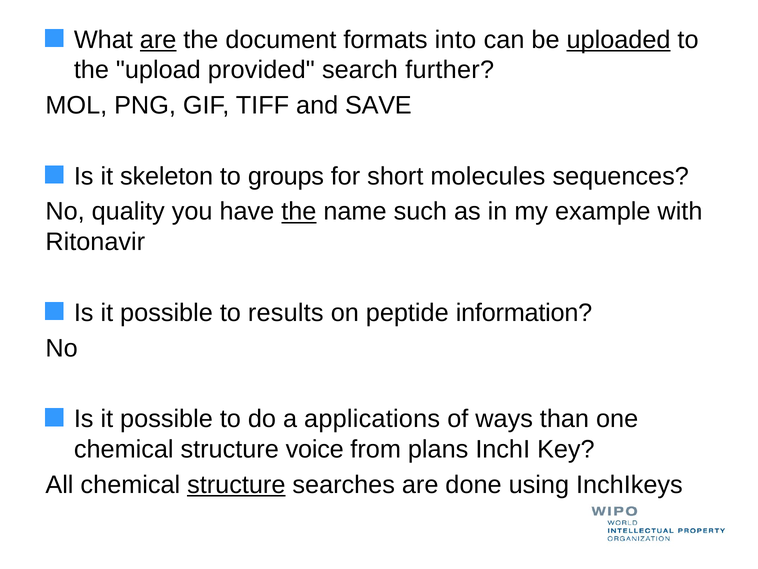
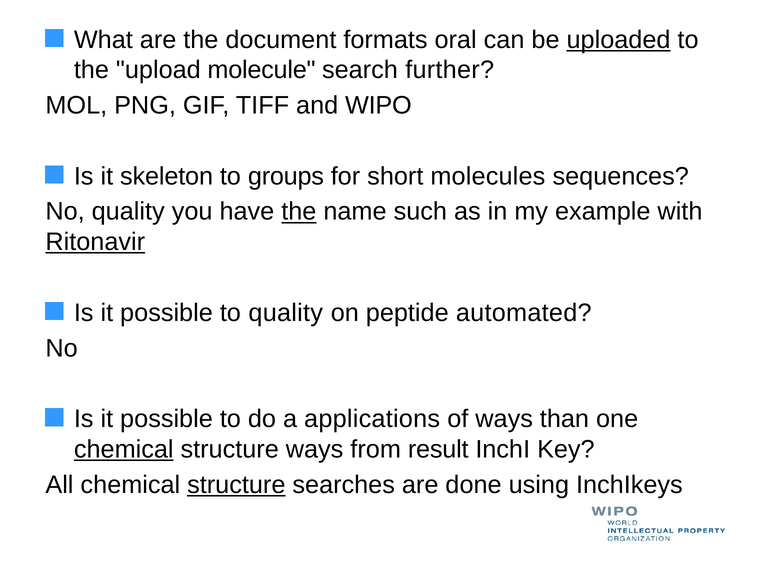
are underline: present -> none (158, 40)
into: into -> oral (456, 40)
provided: provided -> molecule (261, 70)
SAVE: SAVE -> WIPO (378, 105)
Ritonavir underline: none -> present (95, 242)
to results: results -> quality (286, 312)
information: information -> automated (524, 312)
chemical underline: none -> present (124, 449)
structure voice: voice -> ways (315, 449)
plans: plans -> result (438, 449)
